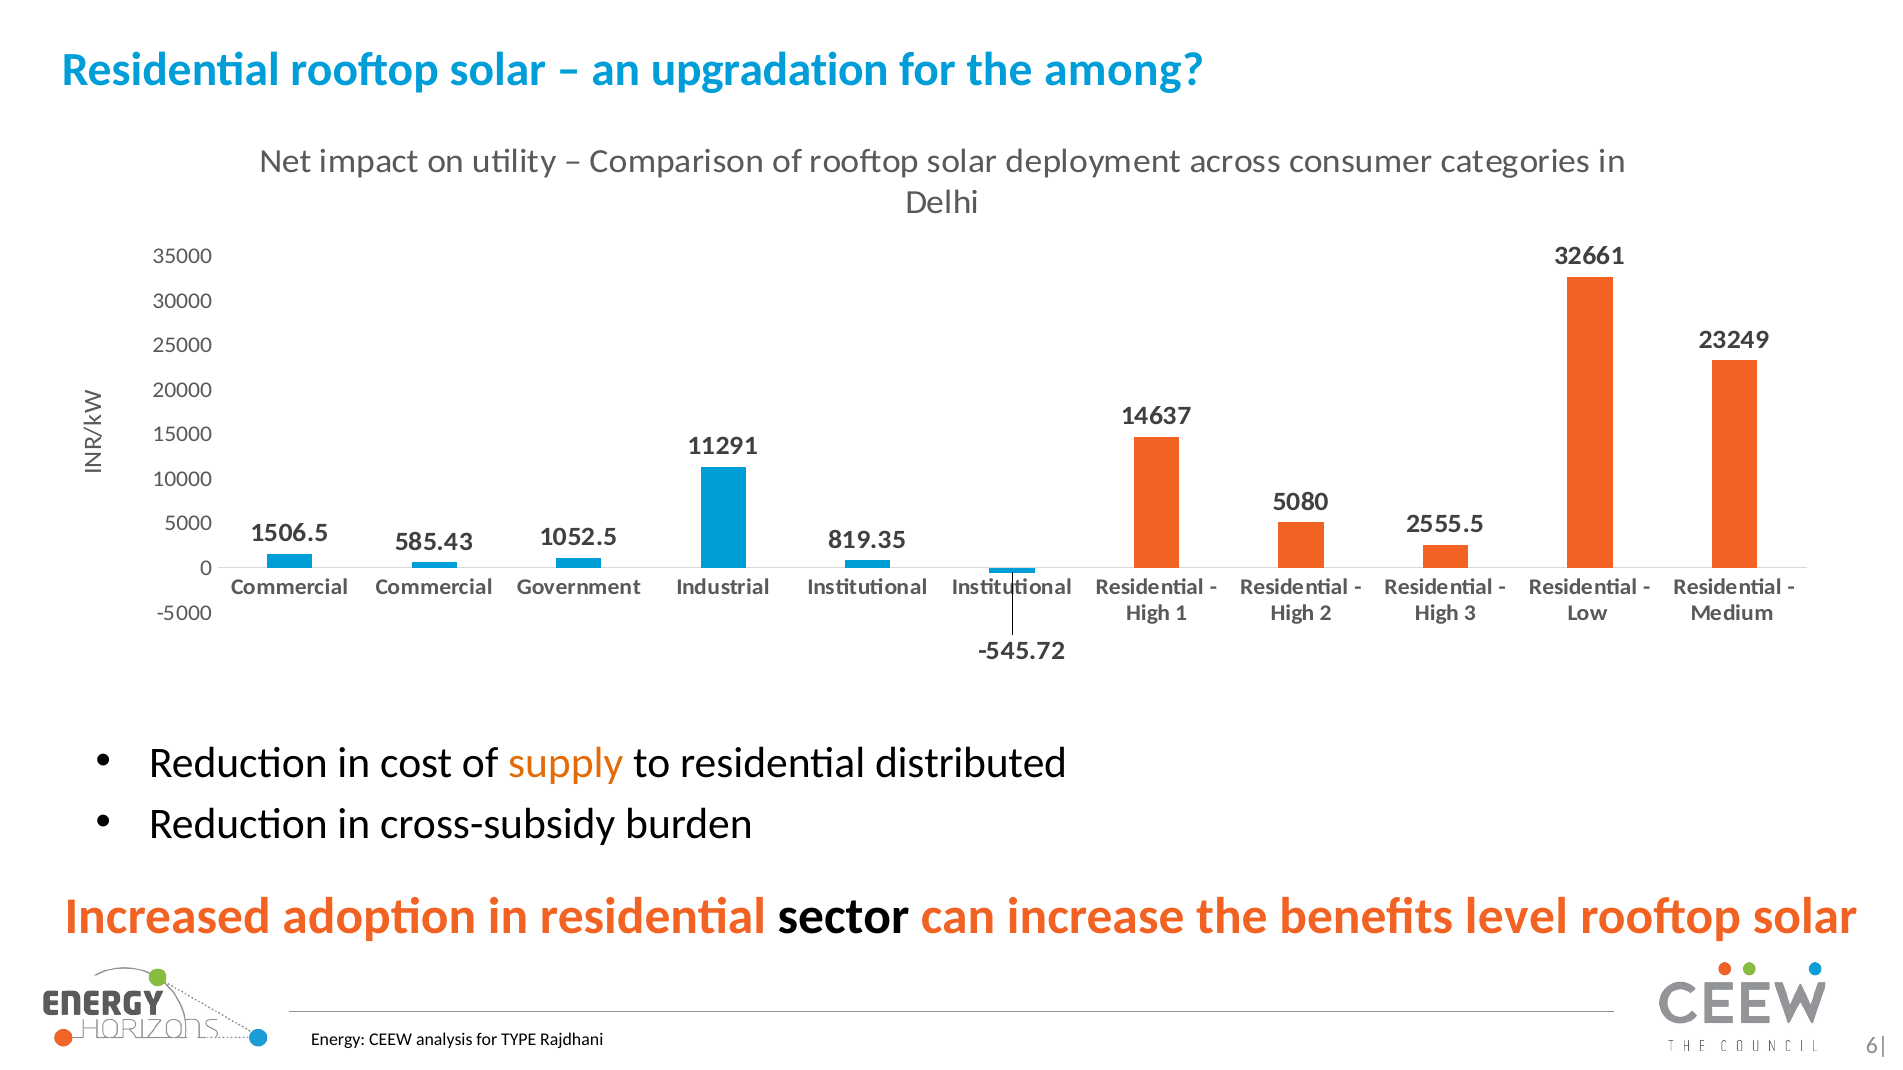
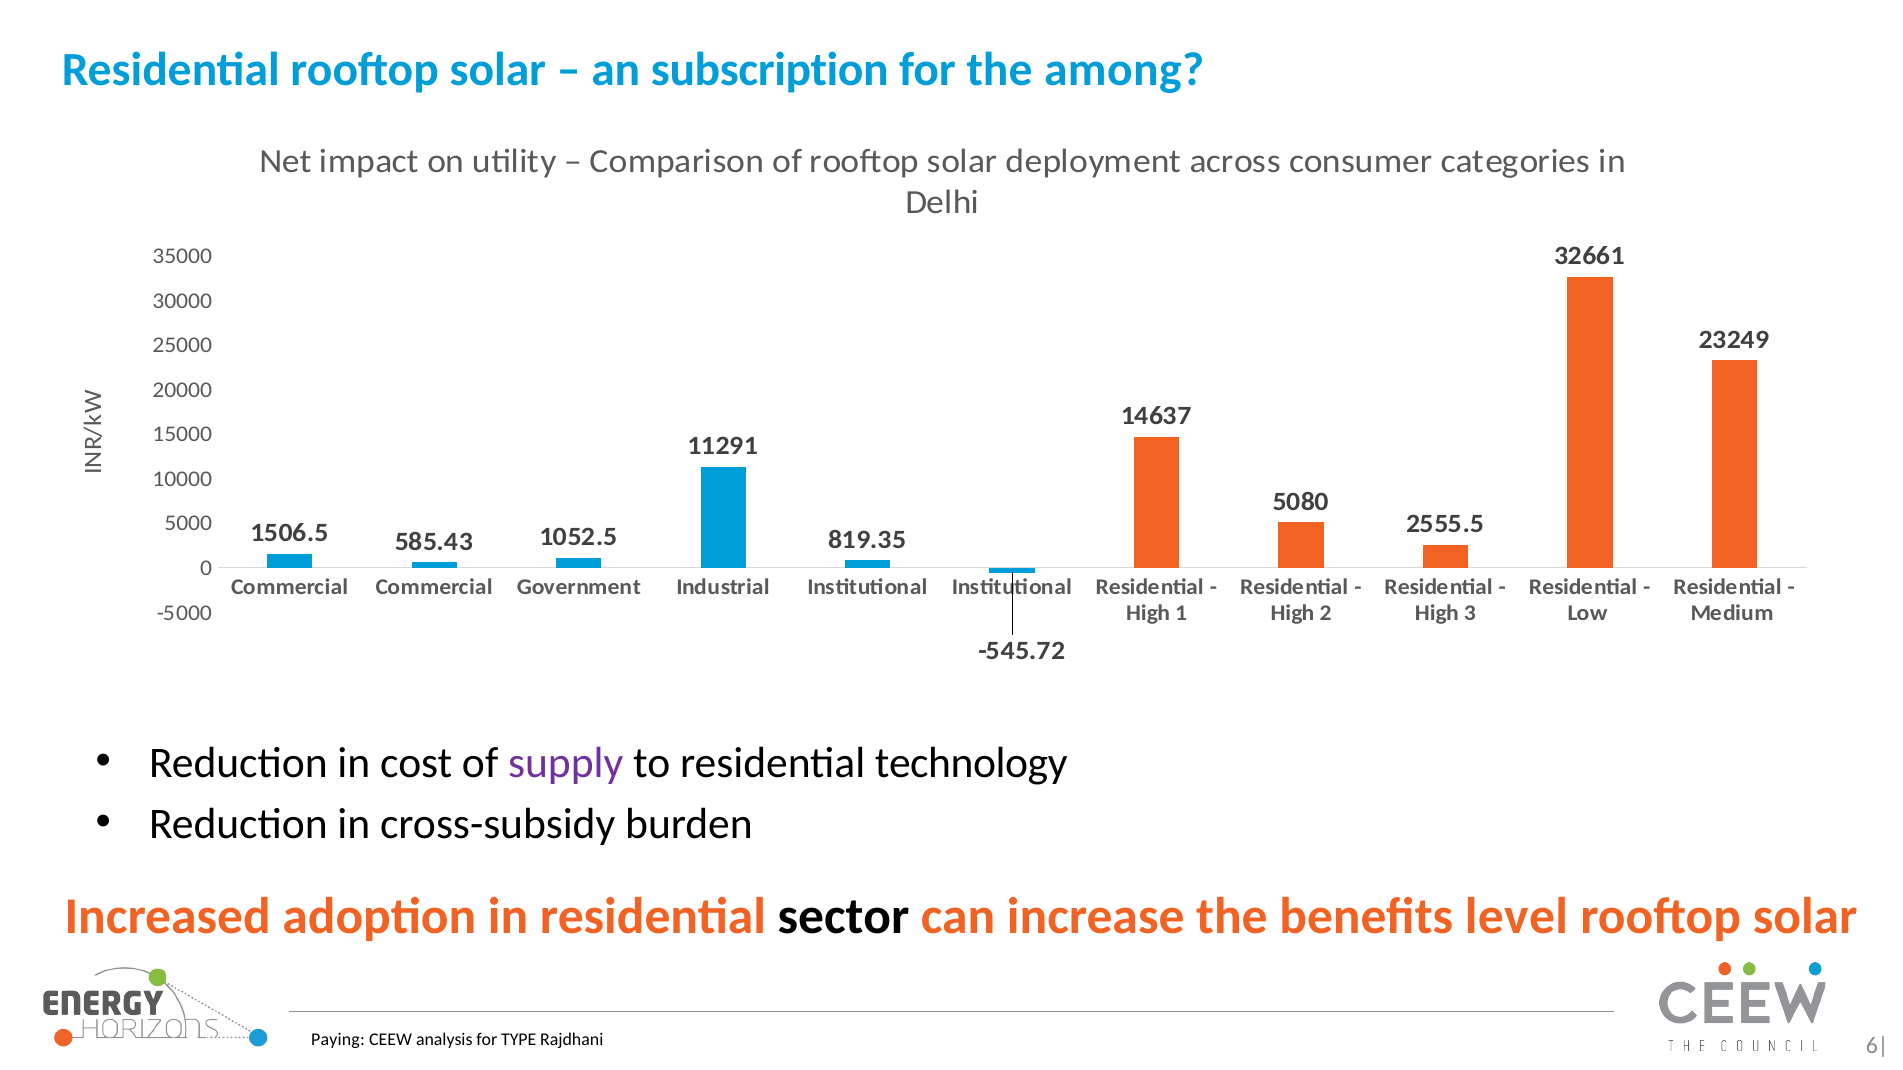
upgradation: upgradation -> subscription (770, 69)
supply colour: orange -> purple (566, 763)
distributed: distributed -> technology (971, 763)
Energy: Energy -> Paying (338, 1040)
